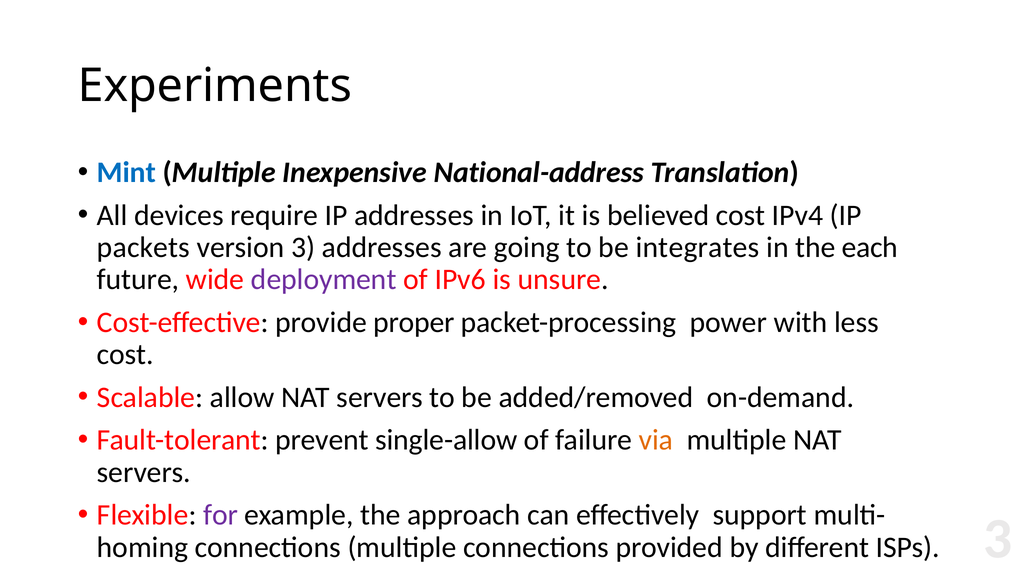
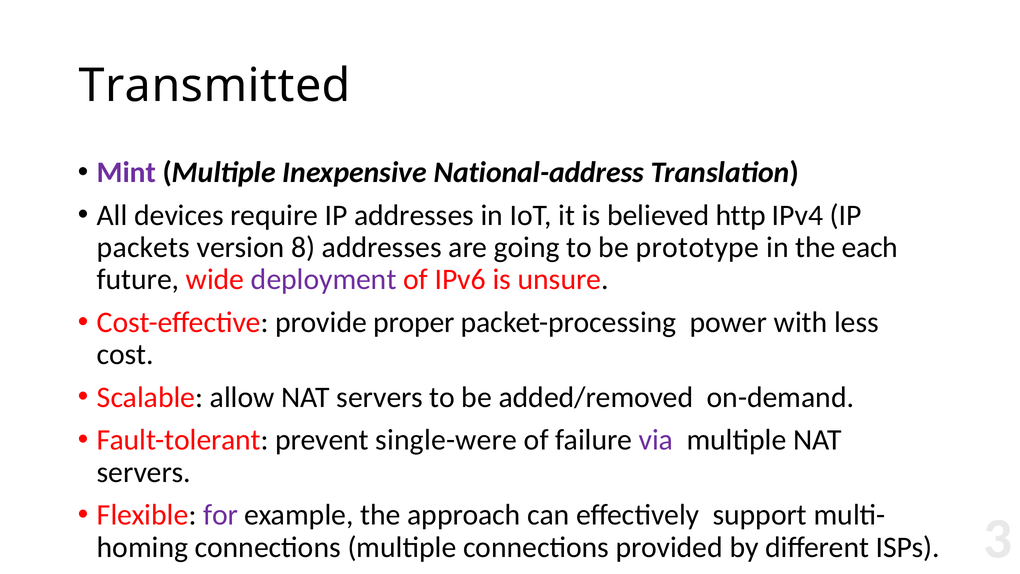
Experiments: Experiments -> Transmitted (215, 86)
Mint colour: blue -> purple (127, 172)
believed cost: cost -> http (741, 215)
version 3: 3 -> 8 (303, 247)
integrates: integrates -> prototype (697, 247)
single-allow: single-allow -> single-were (446, 440)
via colour: orange -> purple (656, 440)
